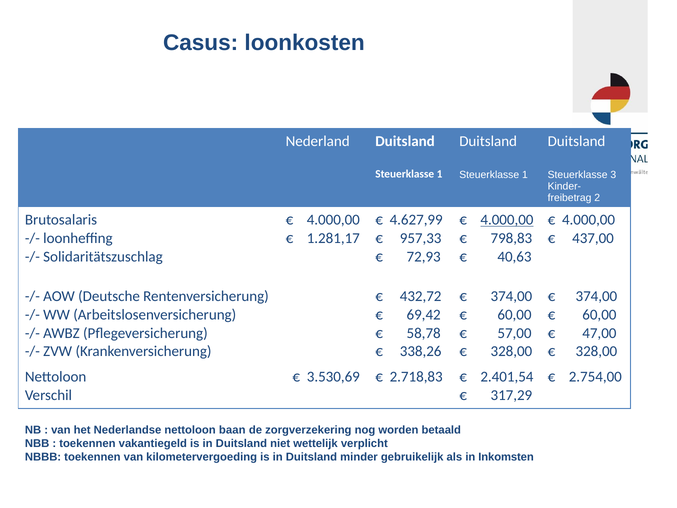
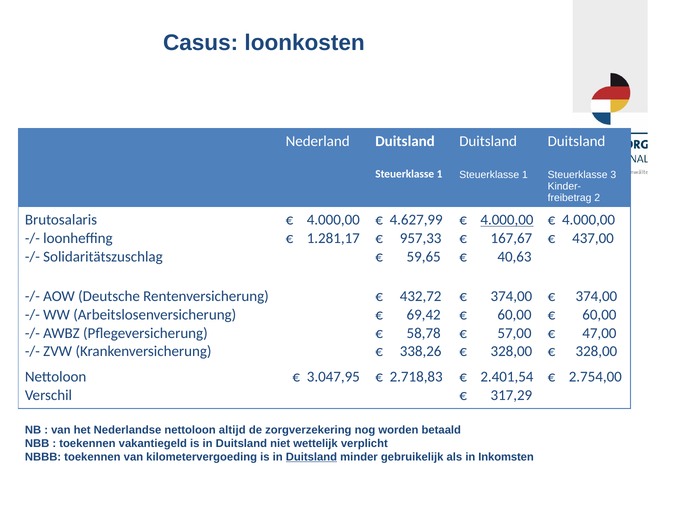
798,83: 798,83 -> 167,67 (511, 238)
72,93: 72,93 -> 59,65 (424, 256)
3.530,69: 3.530,69 -> 3.047,95 (333, 377)
baan: baan -> altijd (232, 430)
Duitsland underline: none -> present (311, 457)
